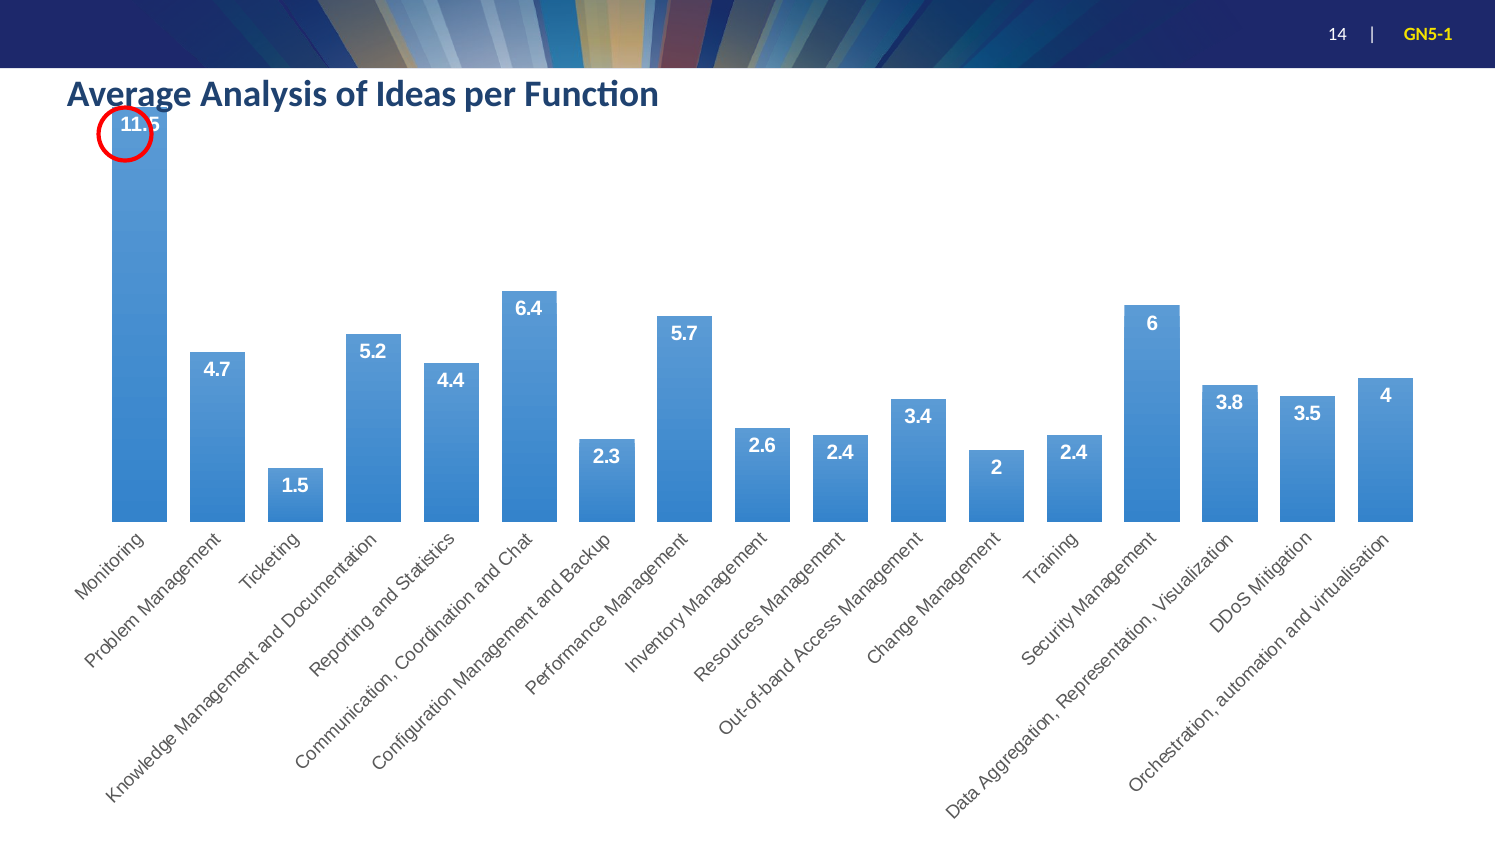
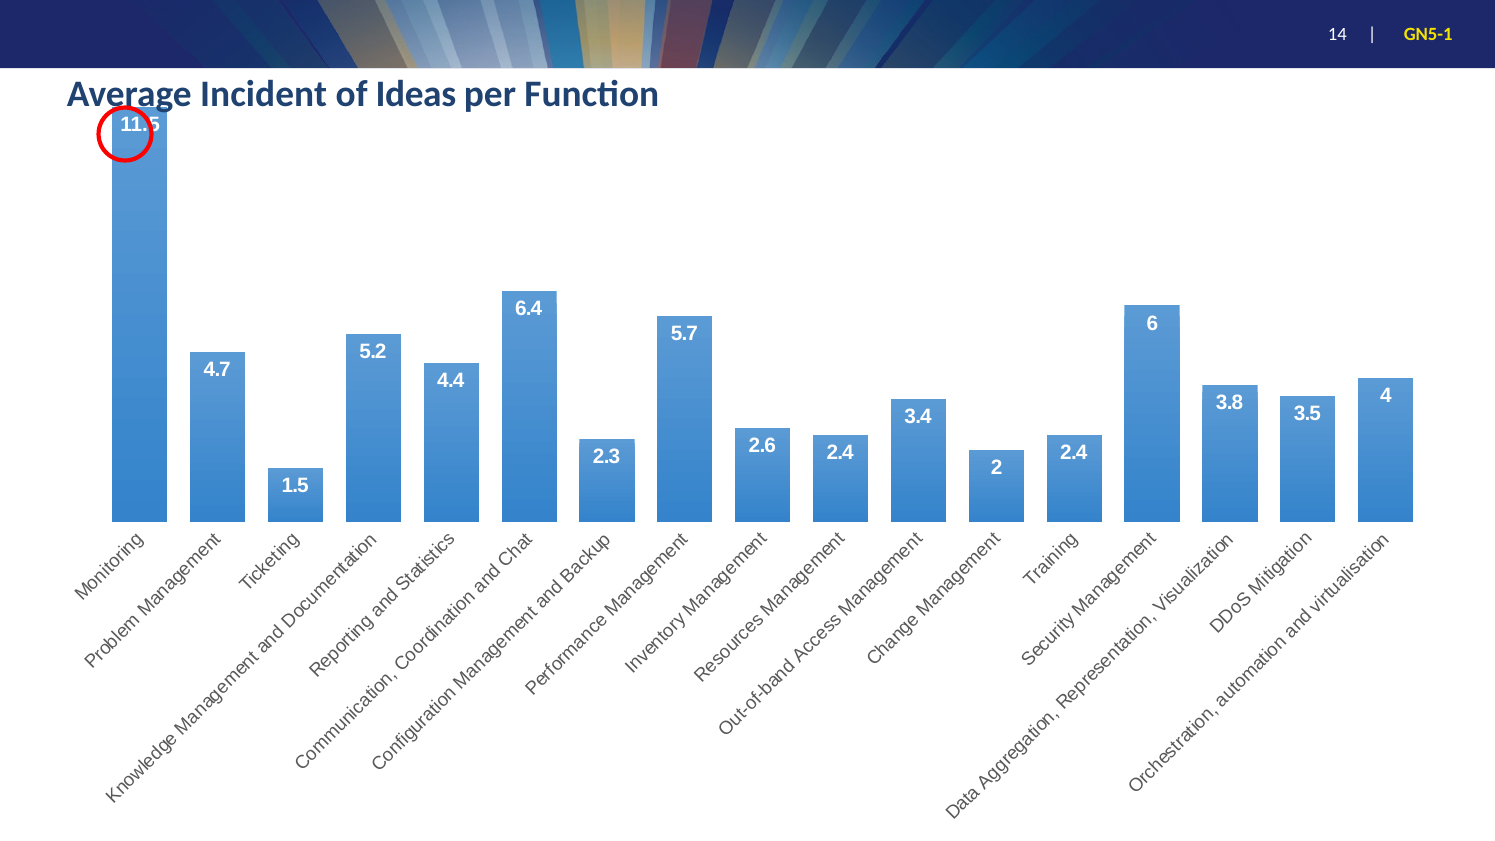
Analysis: Analysis -> Incident (264, 94)
